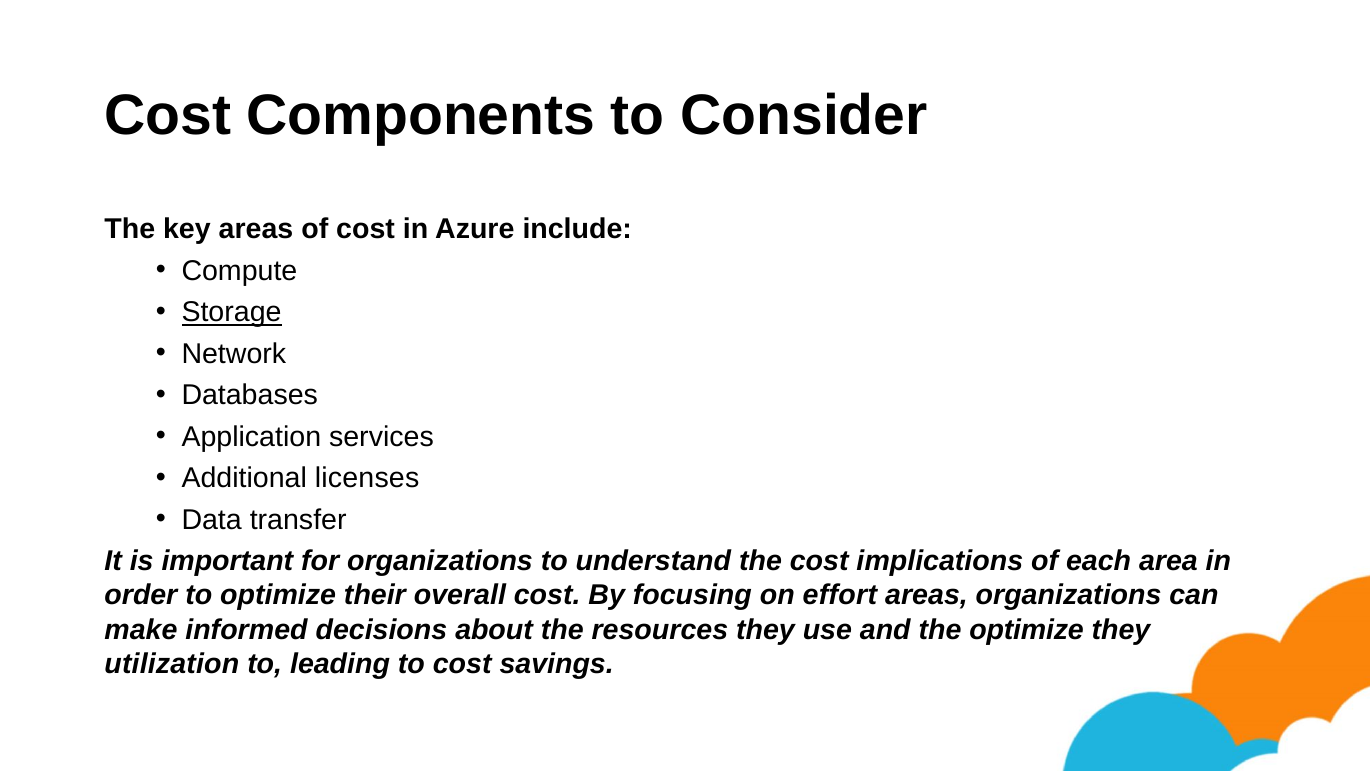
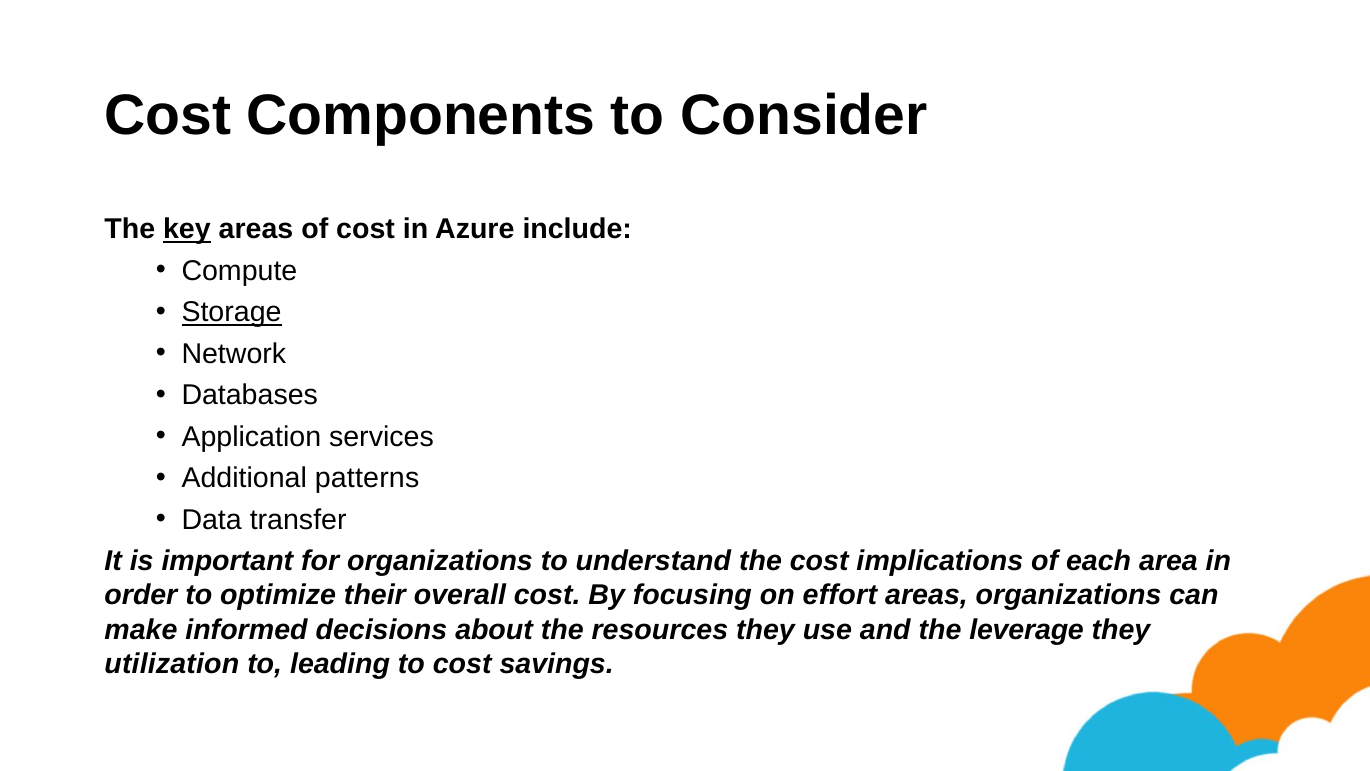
key underline: none -> present (187, 229)
licenses: licenses -> patterns (367, 478)
the optimize: optimize -> leverage (1027, 629)
